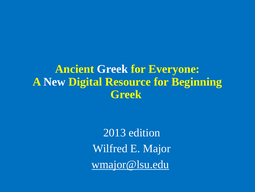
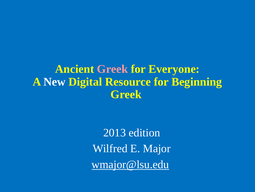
Greek colour: white -> pink (112, 69)
